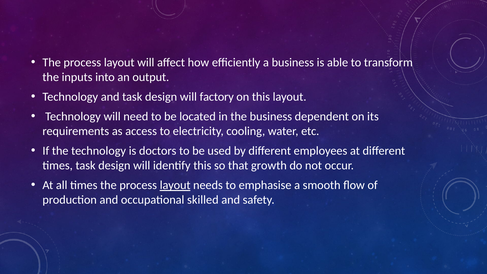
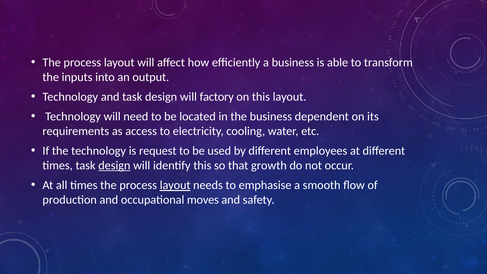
doctors: doctors -> request (158, 151)
design underline: none -> present (114, 166)
skilled: skilled -> moves (203, 200)
